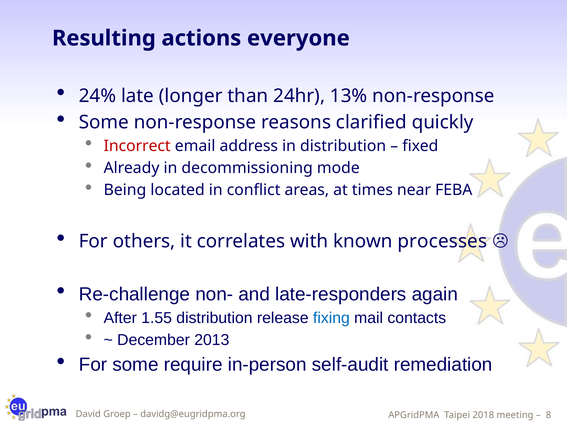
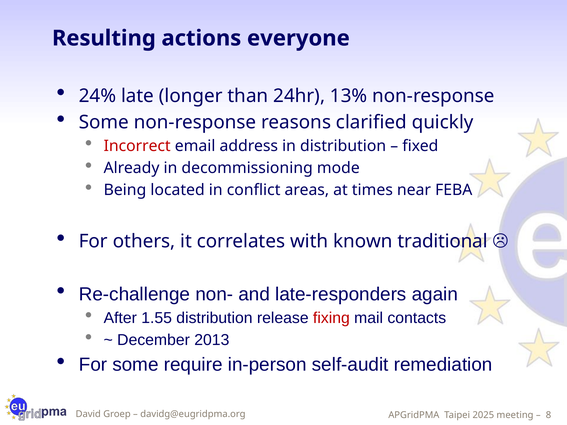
processes: processes -> traditional (443, 241)
fixing colour: blue -> red (331, 318)
2018: 2018 -> 2025 (483, 415)
